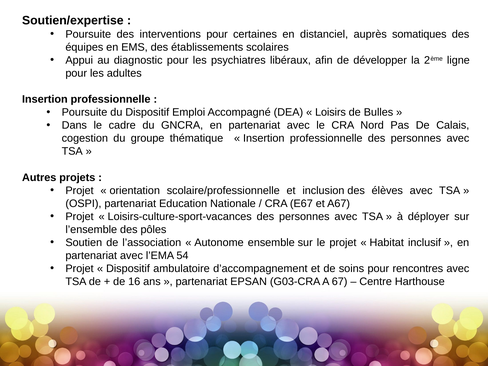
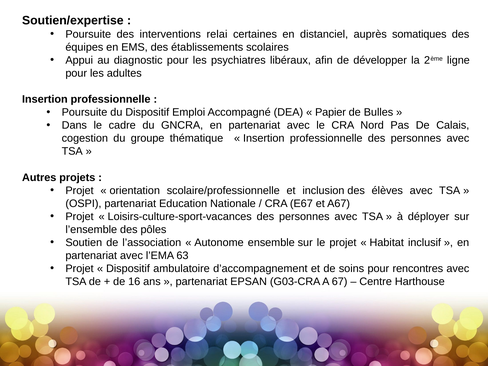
interventions pour: pour -> relai (217, 34)
Loisirs: Loisirs -> Papier (330, 112)
54: 54 -> 63 (182, 255)
